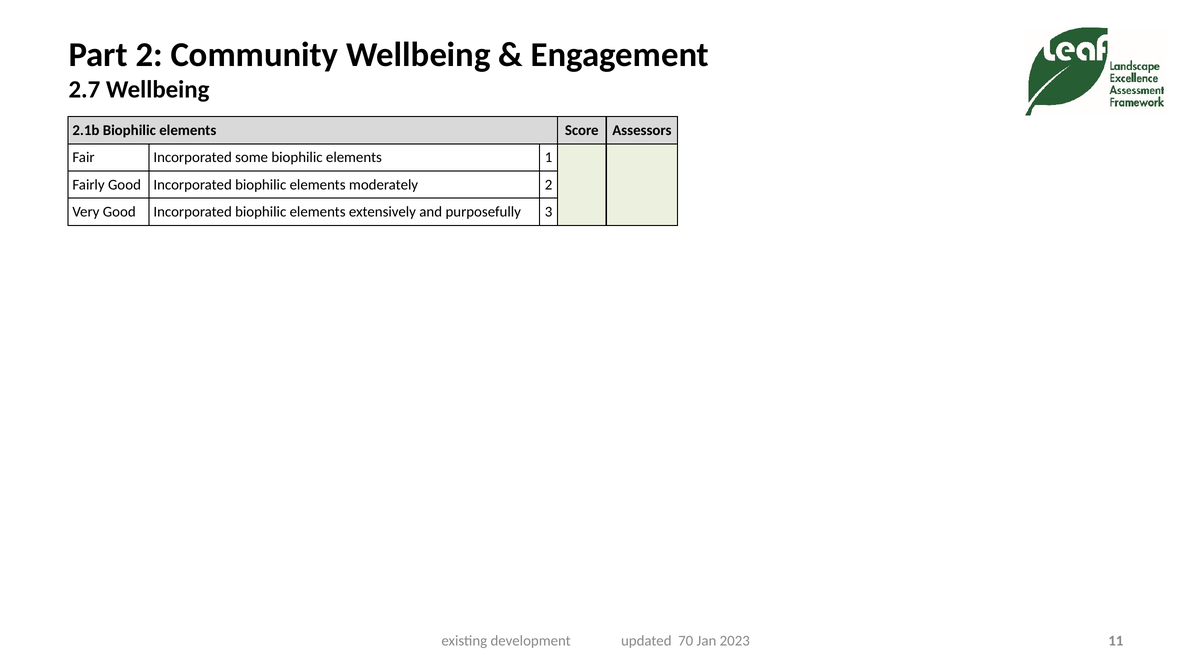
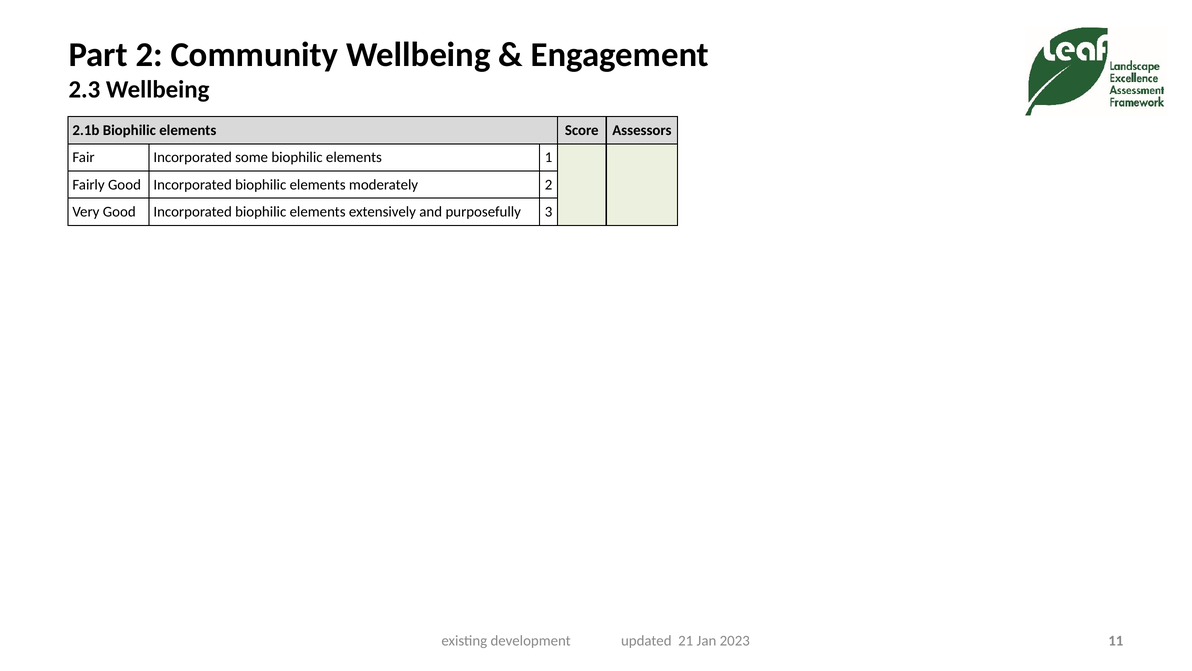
2.7: 2.7 -> 2.3 (84, 90)
70: 70 -> 21 (686, 640)
